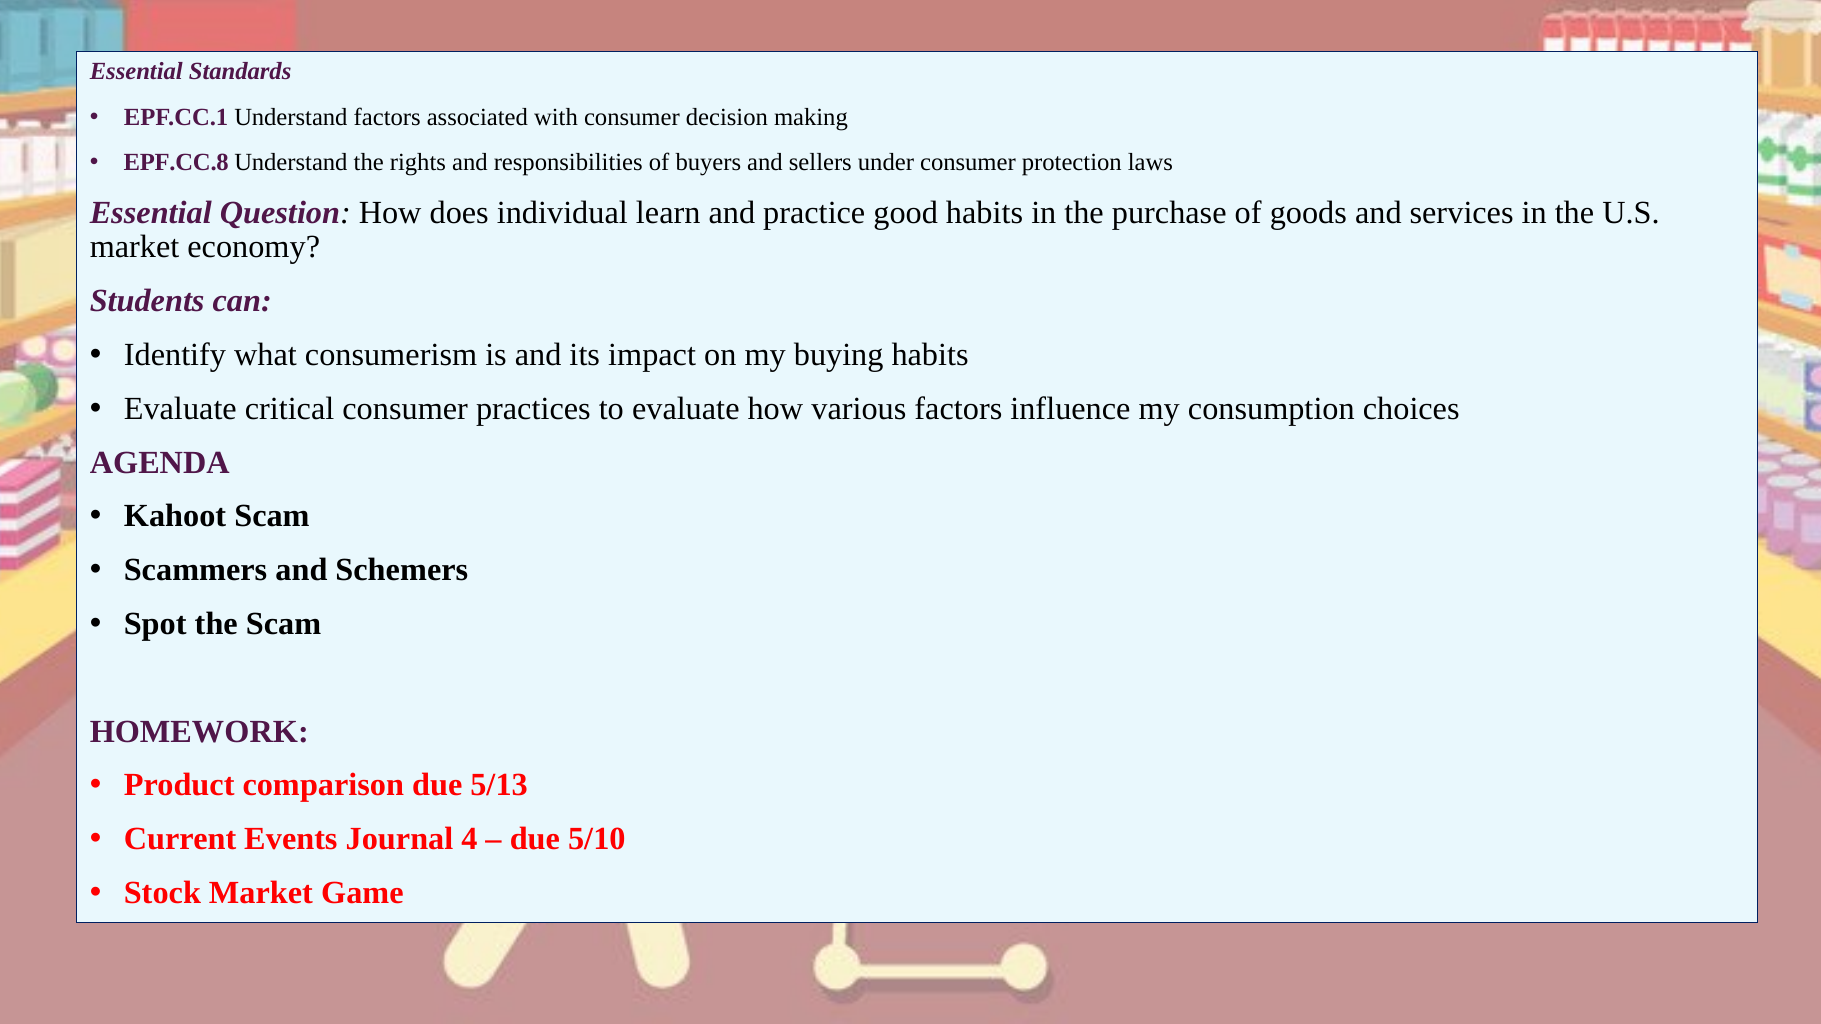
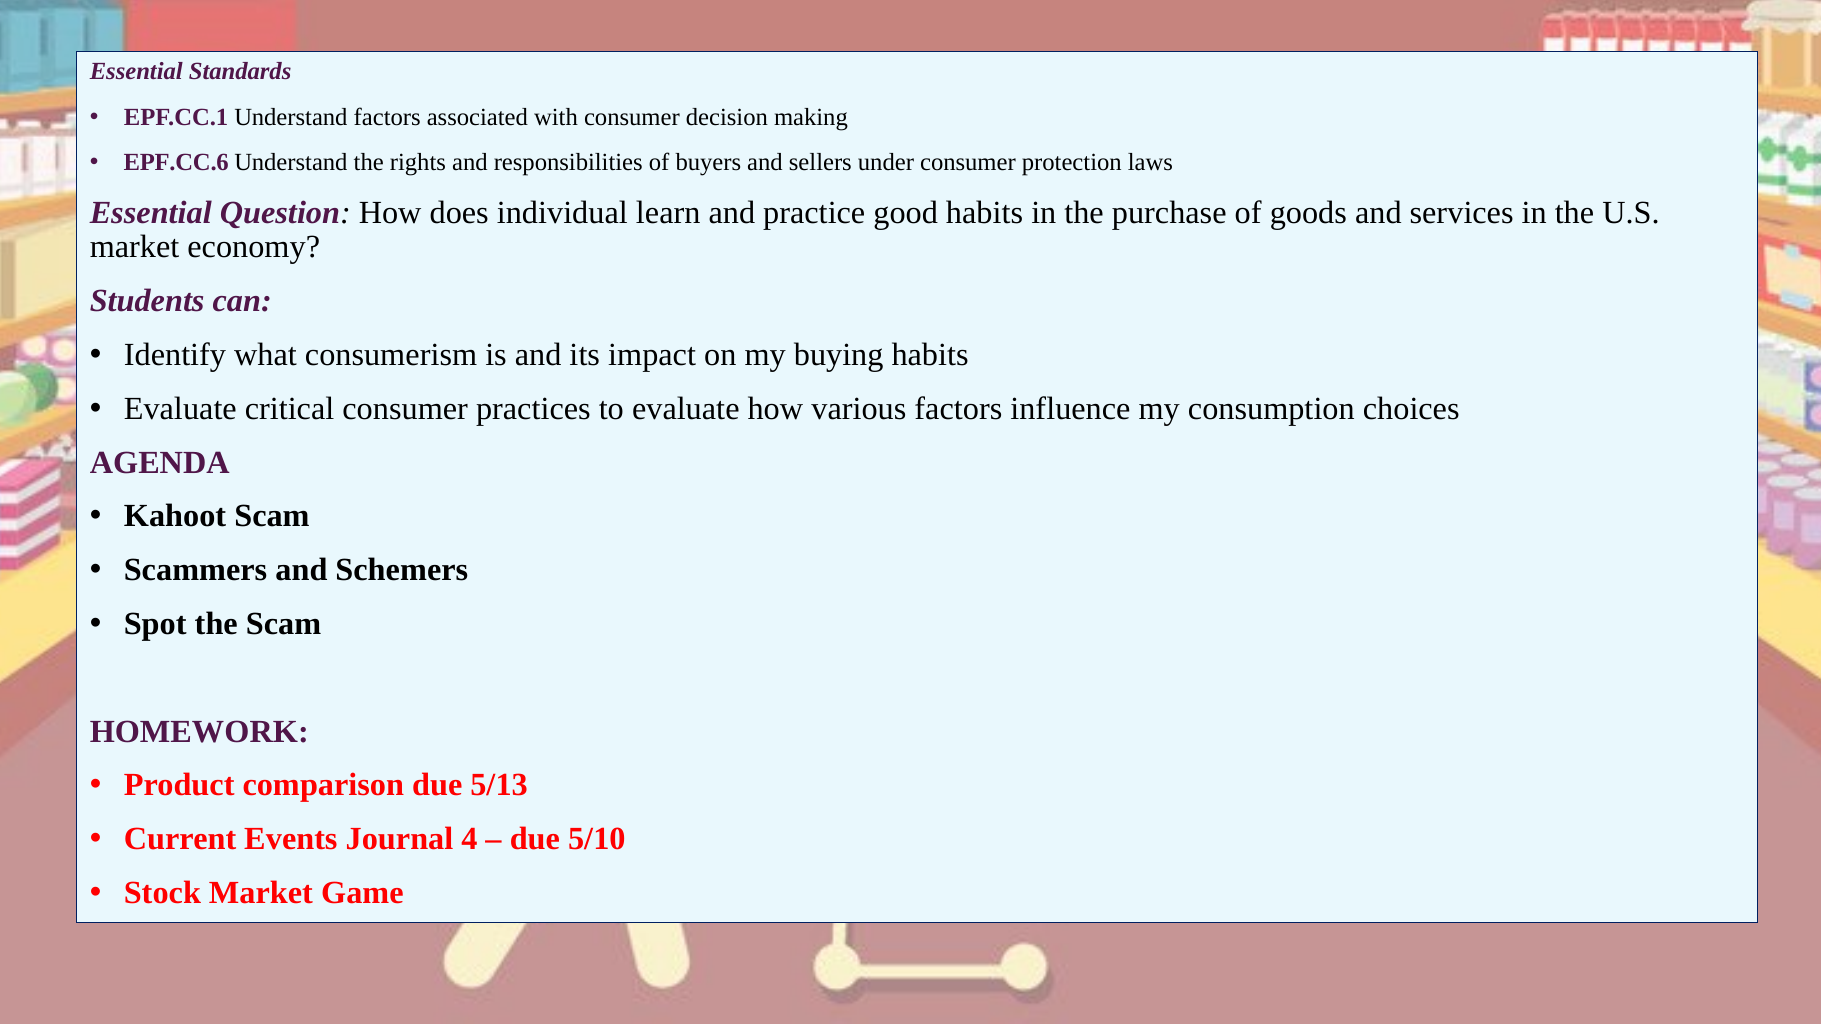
EPF.CC.8: EPF.CC.8 -> EPF.CC.6 (176, 163)
